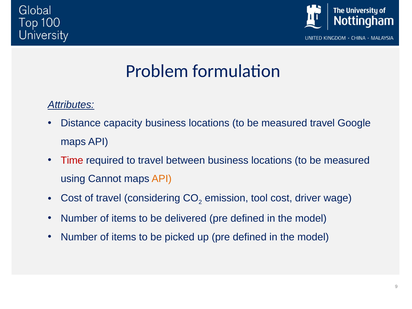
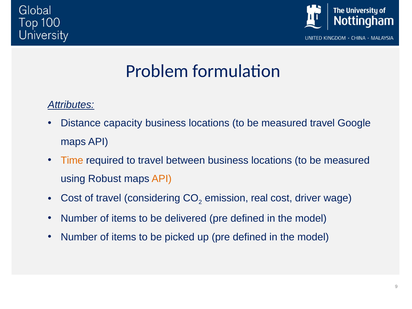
Time colour: red -> orange (72, 160)
Cannot: Cannot -> Robust (105, 179)
tool: tool -> real (259, 198)
